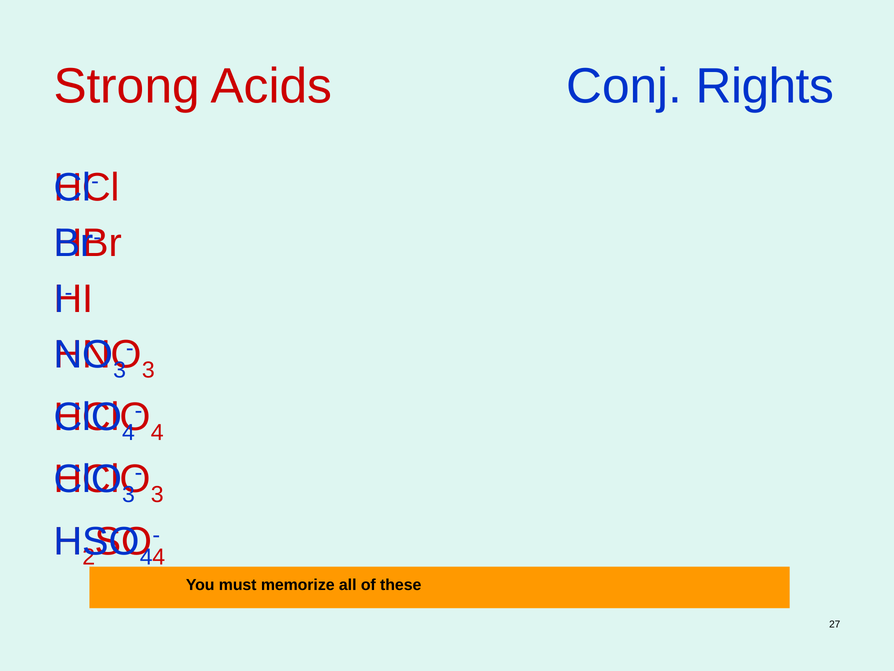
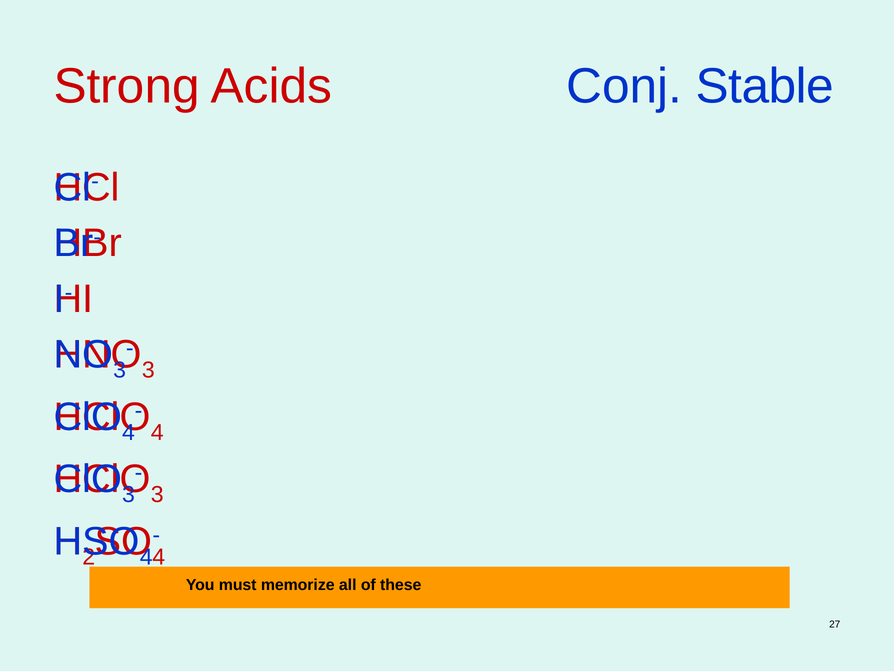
Rights: Rights -> Stable (765, 86)
